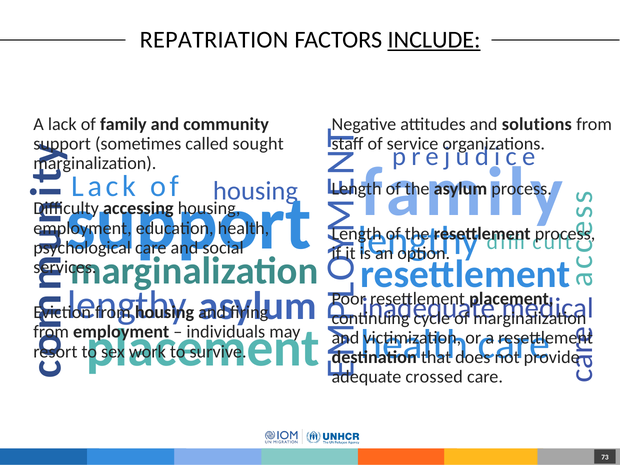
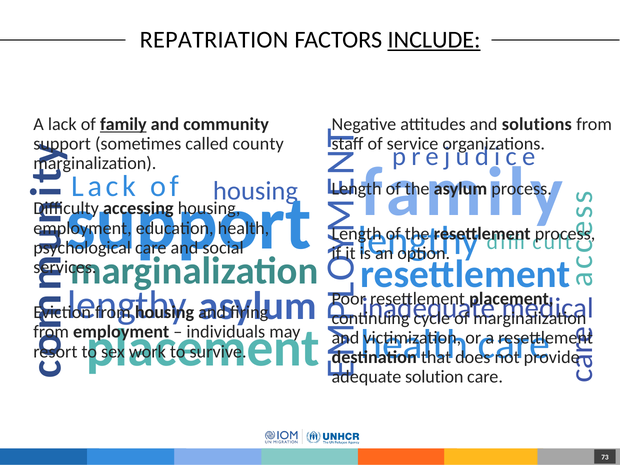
family underline: none -> present (123, 124)
sought: sought -> county (258, 144)
crossed: crossed -> solution (434, 377)
